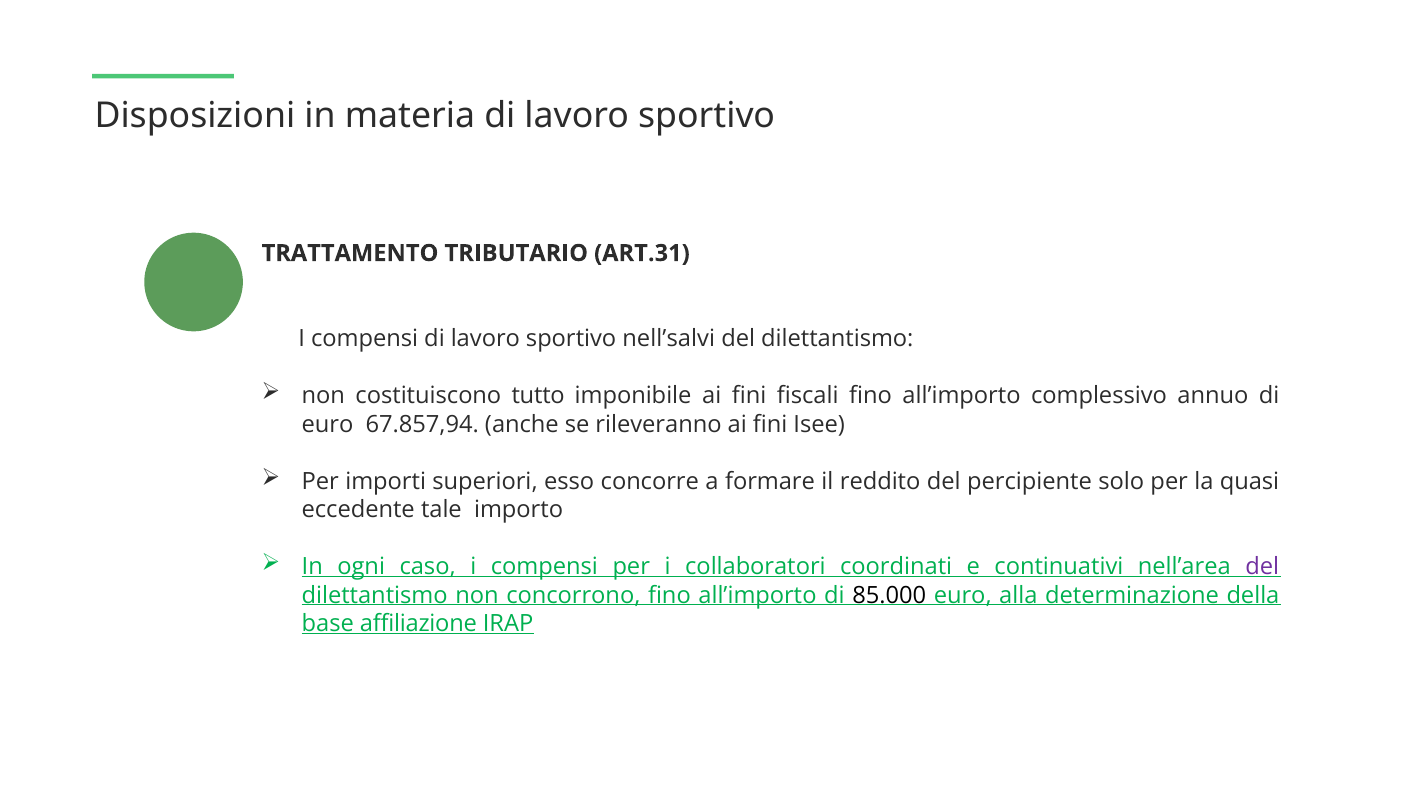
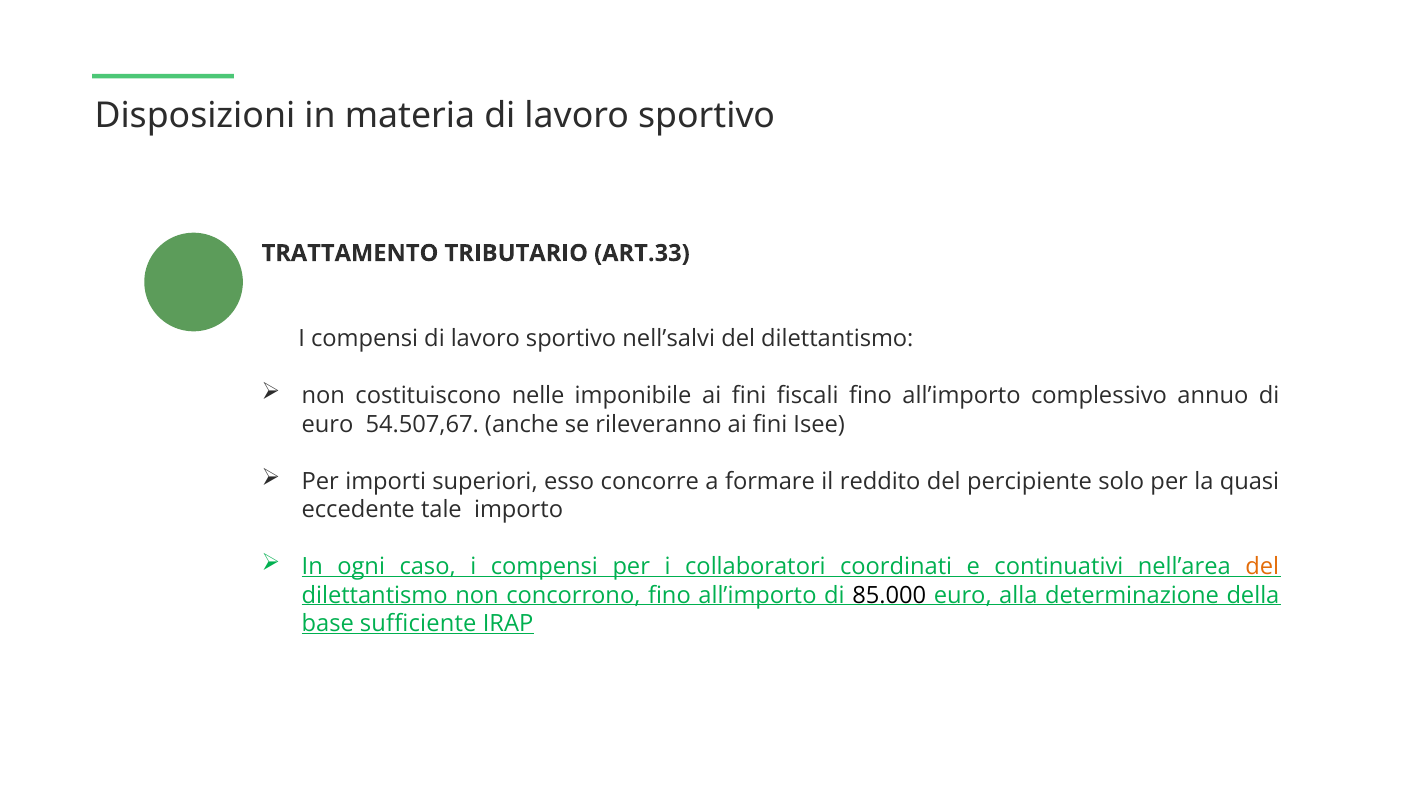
ART.31: ART.31 -> ART.33 (642, 253)
tutto: tutto -> nelle (538, 396)
67.857,94: 67.857,94 -> 54.507,67 (422, 424)
del colour: purple -> orange (1262, 566)
affiliazione: affiliazione -> sufficiente (418, 623)
